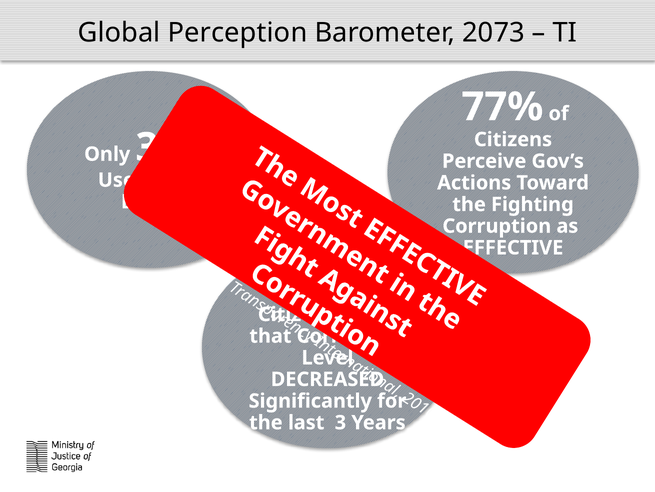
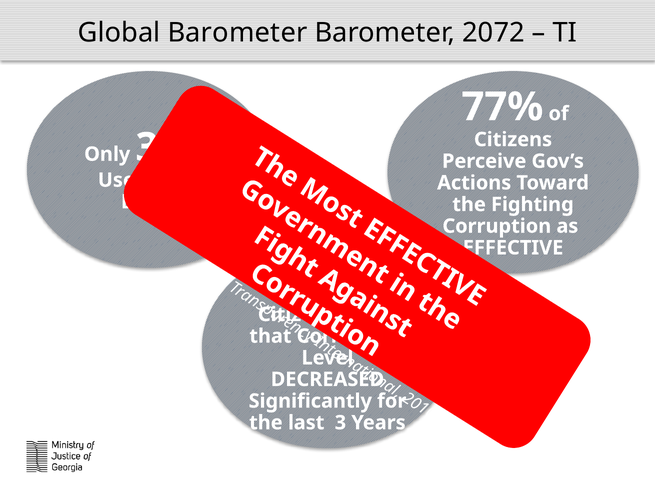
Global Perception: Perception -> Barometer (237, 33)
2073: 2073 -> 2072 (494, 33)
